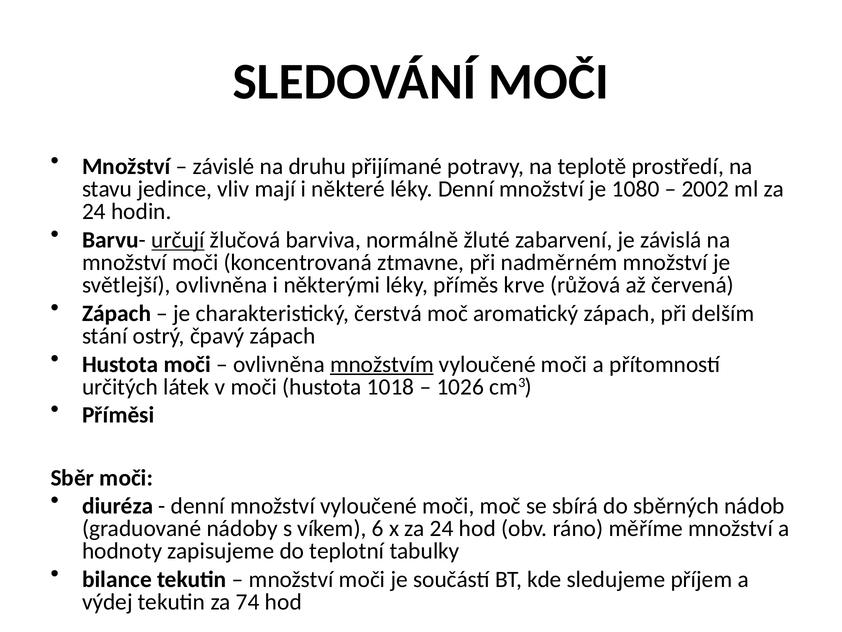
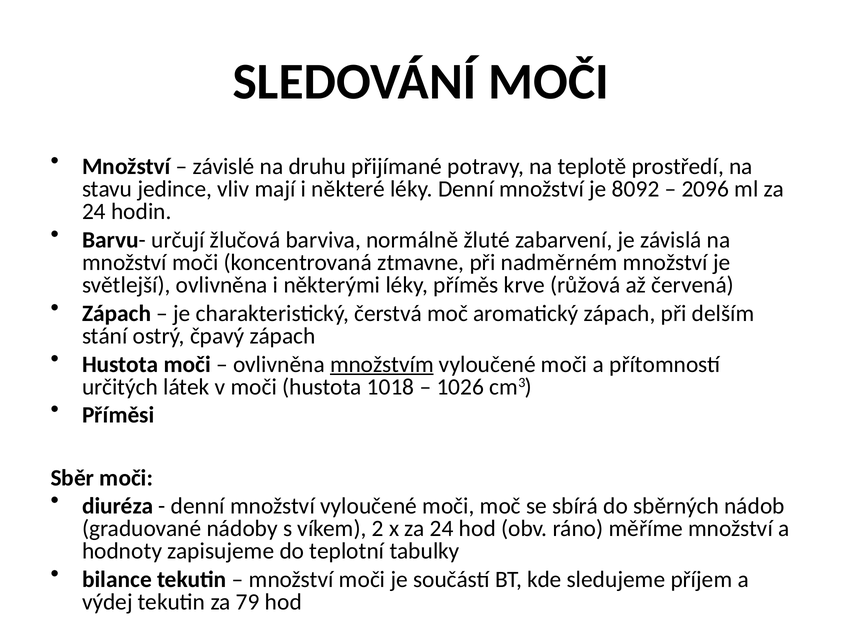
1080: 1080 -> 8092 (636, 189)
2002: 2002 -> 2096 (705, 189)
určují underline: present -> none (178, 240)
6: 6 -> 2 (378, 528)
74: 74 -> 79 (248, 602)
